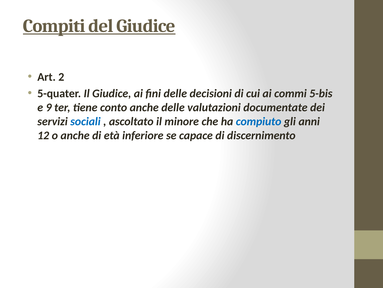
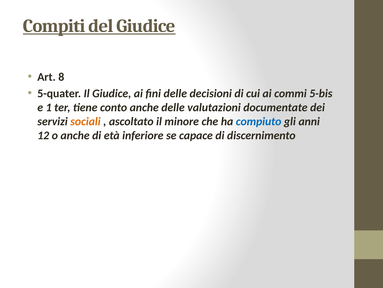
2: 2 -> 8 (61, 77)
9: 9 -> 1 (49, 107)
sociali colour: blue -> orange (85, 121)
